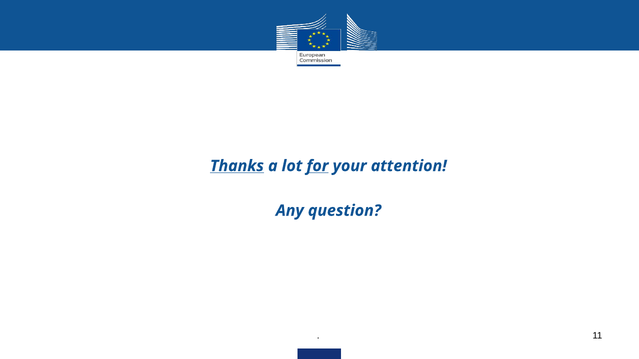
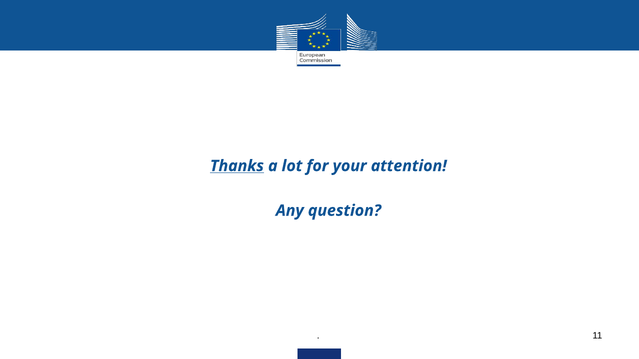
for underline: present -> none (317, 166)
